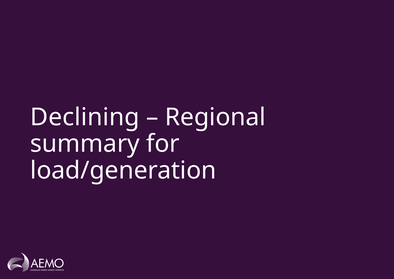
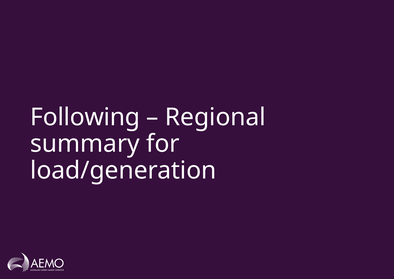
Declining: Declining -> Following (85, 117)
